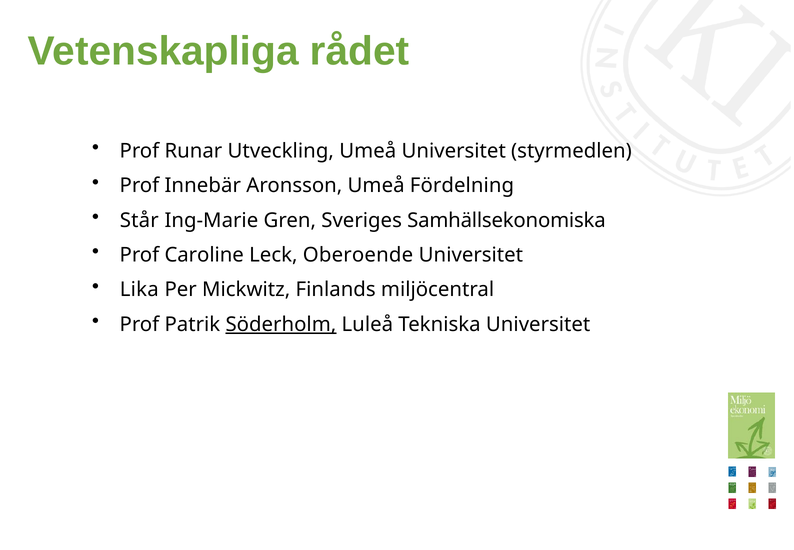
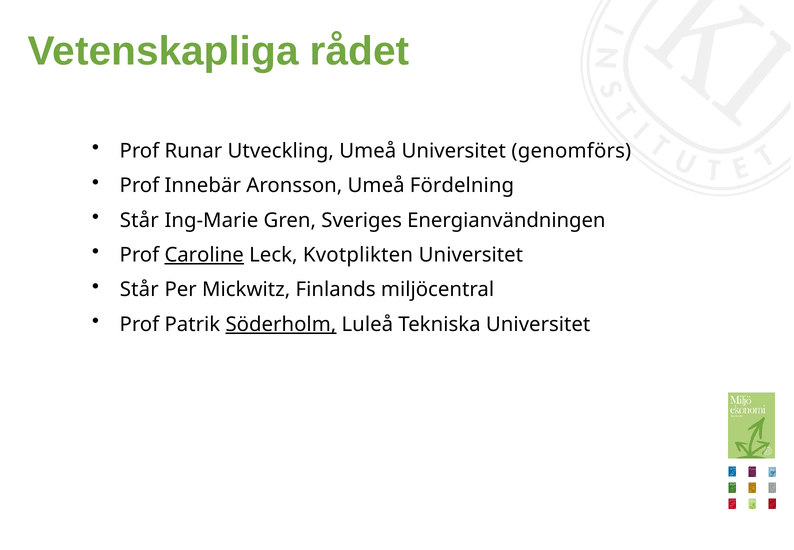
styrmedlen: styrmedlen -> genomförs (571, 151)
Samhällsekonomiska: Samhällsekonomiska -> Energianvändningen (506, 220)
Caroline underline: none -> present (204, 255)
Oberoende: Oberoende -> Kvotplikten (358, 255)
Lika: Lika -> Står (139, 290)
